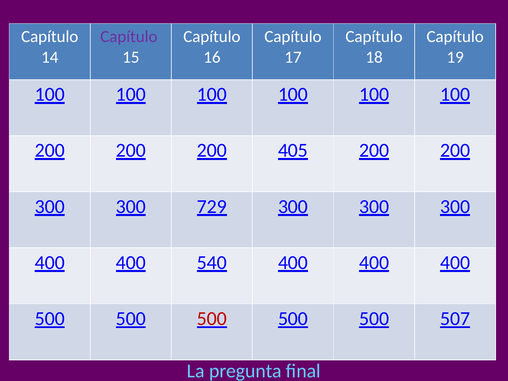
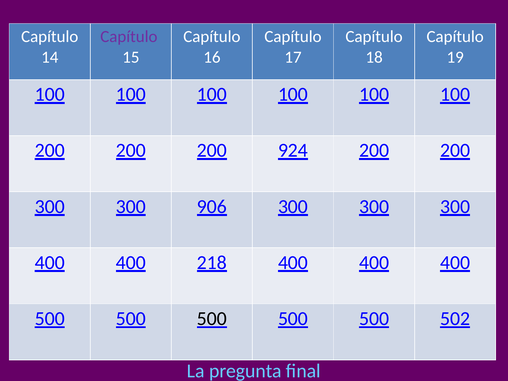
405: 405 -> 924 (293, 150)
729: 729 -> 906 (212, 207)
540: 540 -> 218 (212, 263)
500 colour: red -> black (212, 319)
507: 507 -> 502 (455, 319)
